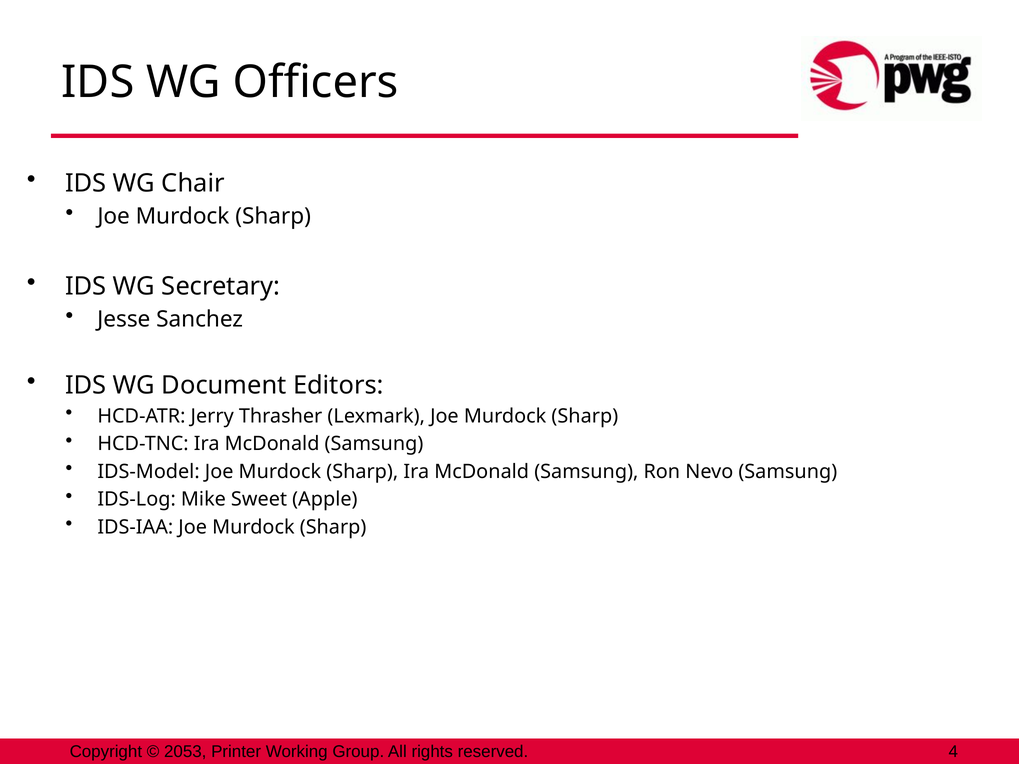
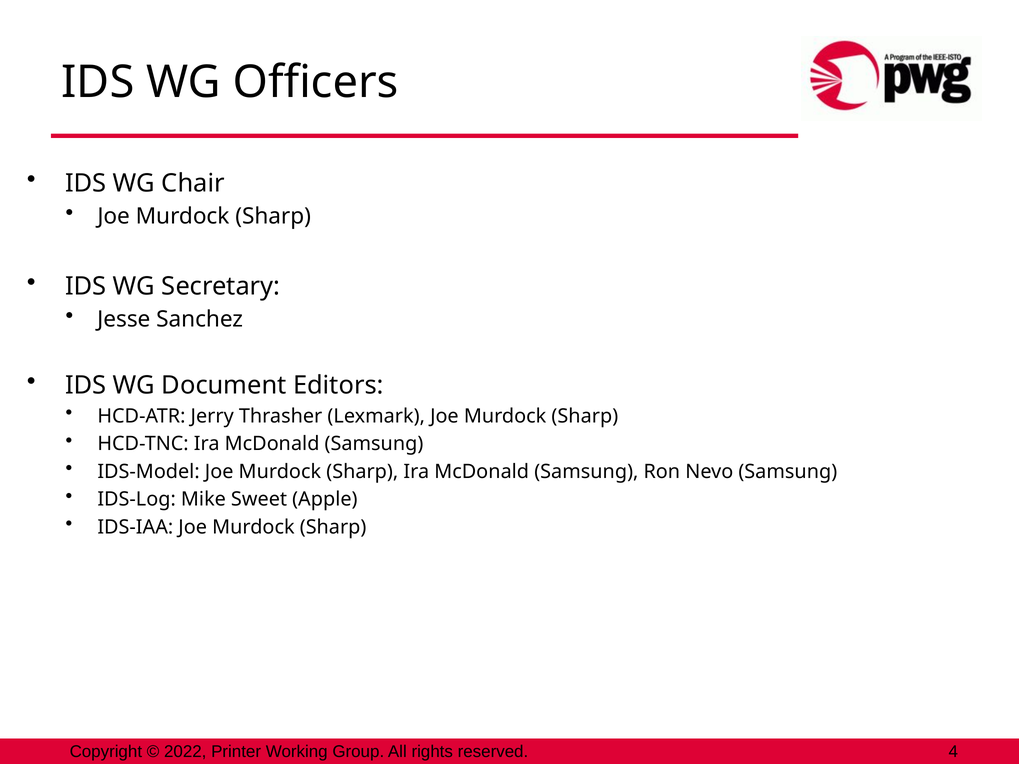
2053: 2053 -> 2022 (185, 752)
